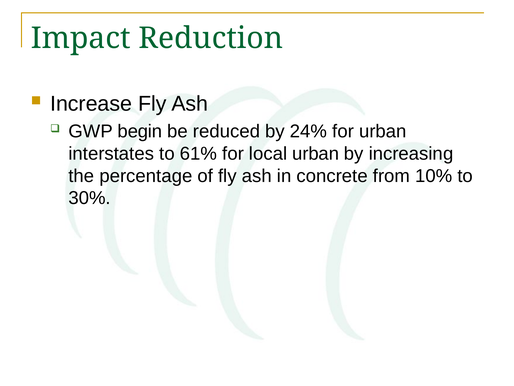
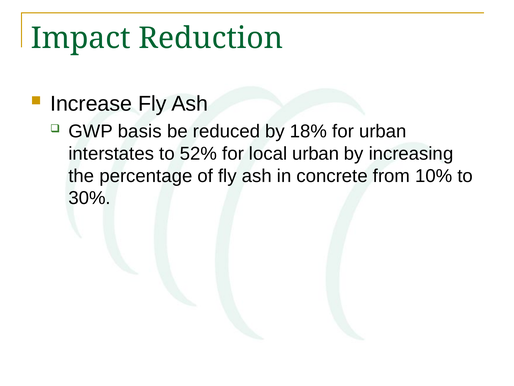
begin: begin -> basis (140, 131)
24%: 24% -> 18% (309, 131)
61%: 61% -> 52% (198, 153)
